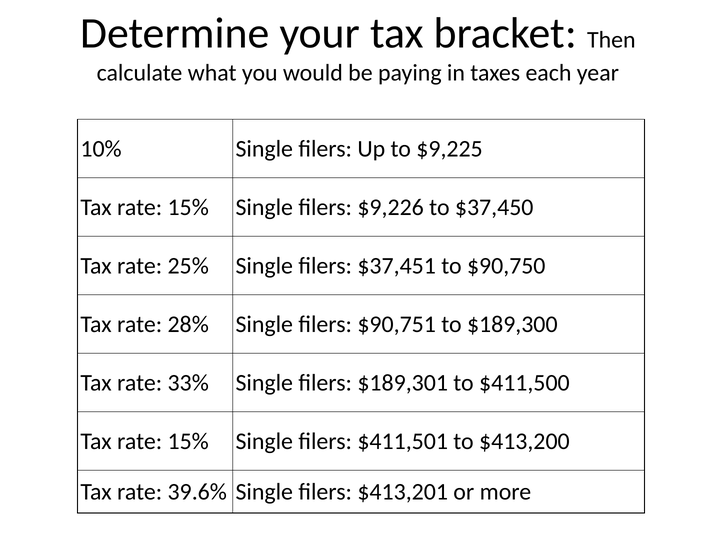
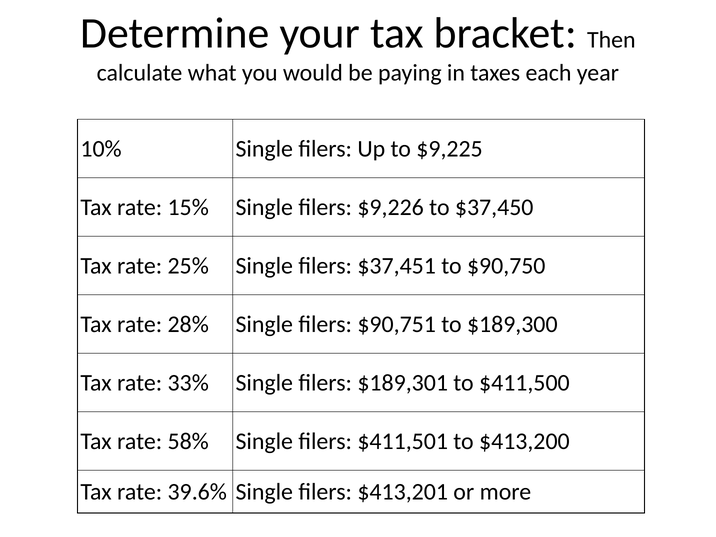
15%: 15% -> 58% (188, 441)
